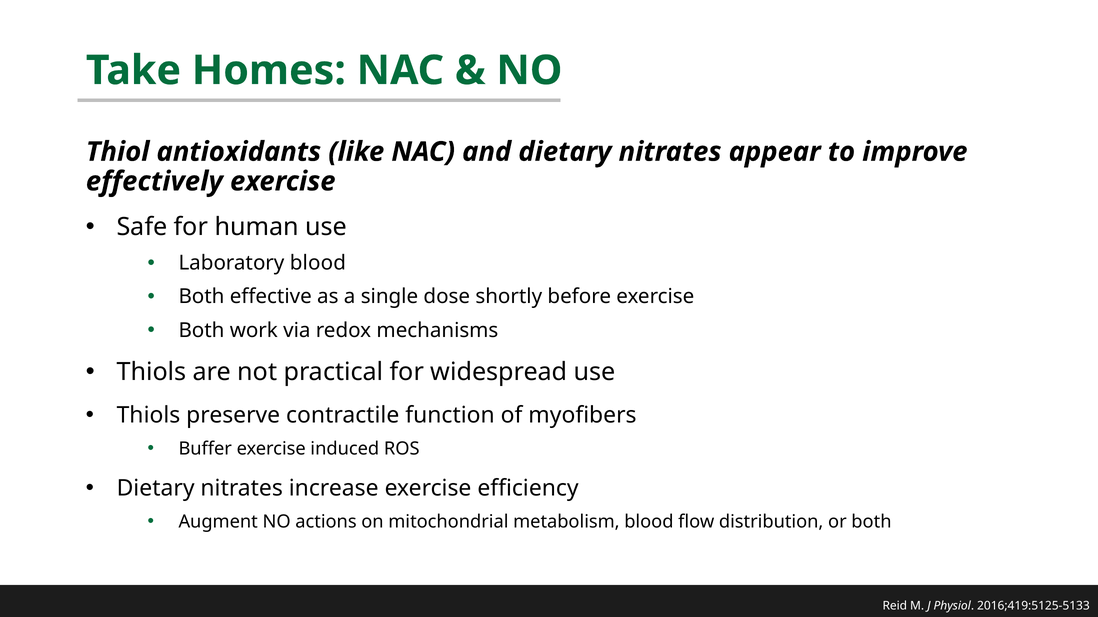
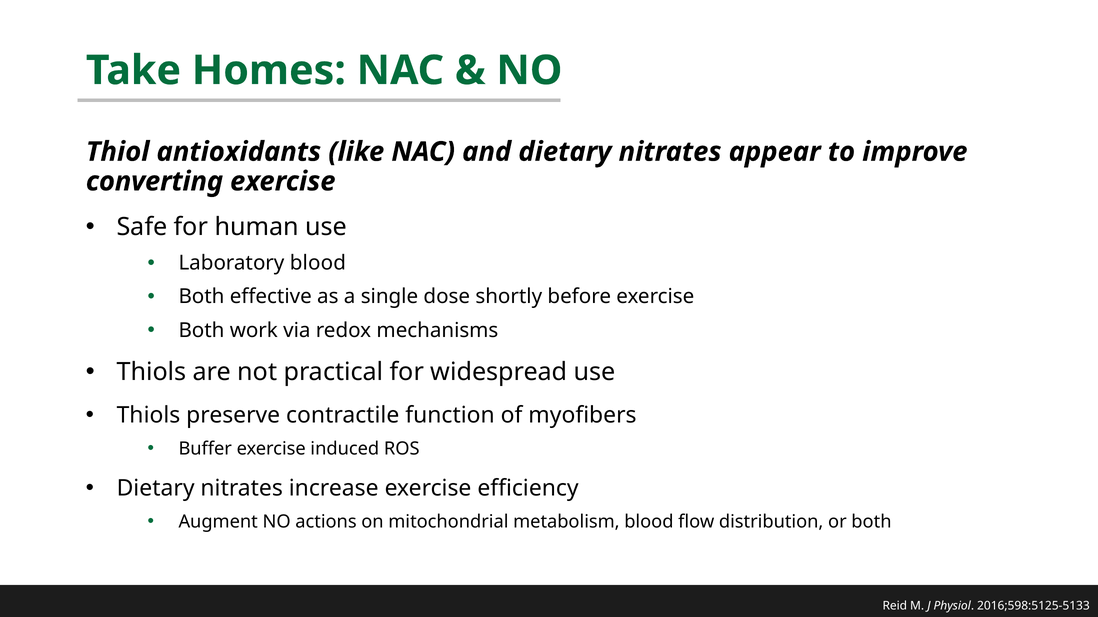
effectively: effectively -> converting (155, 182)
2016;419:5125-5133: 2016;419:5125-5133 -> 2016;598:5125-5133 (1033, 606)
